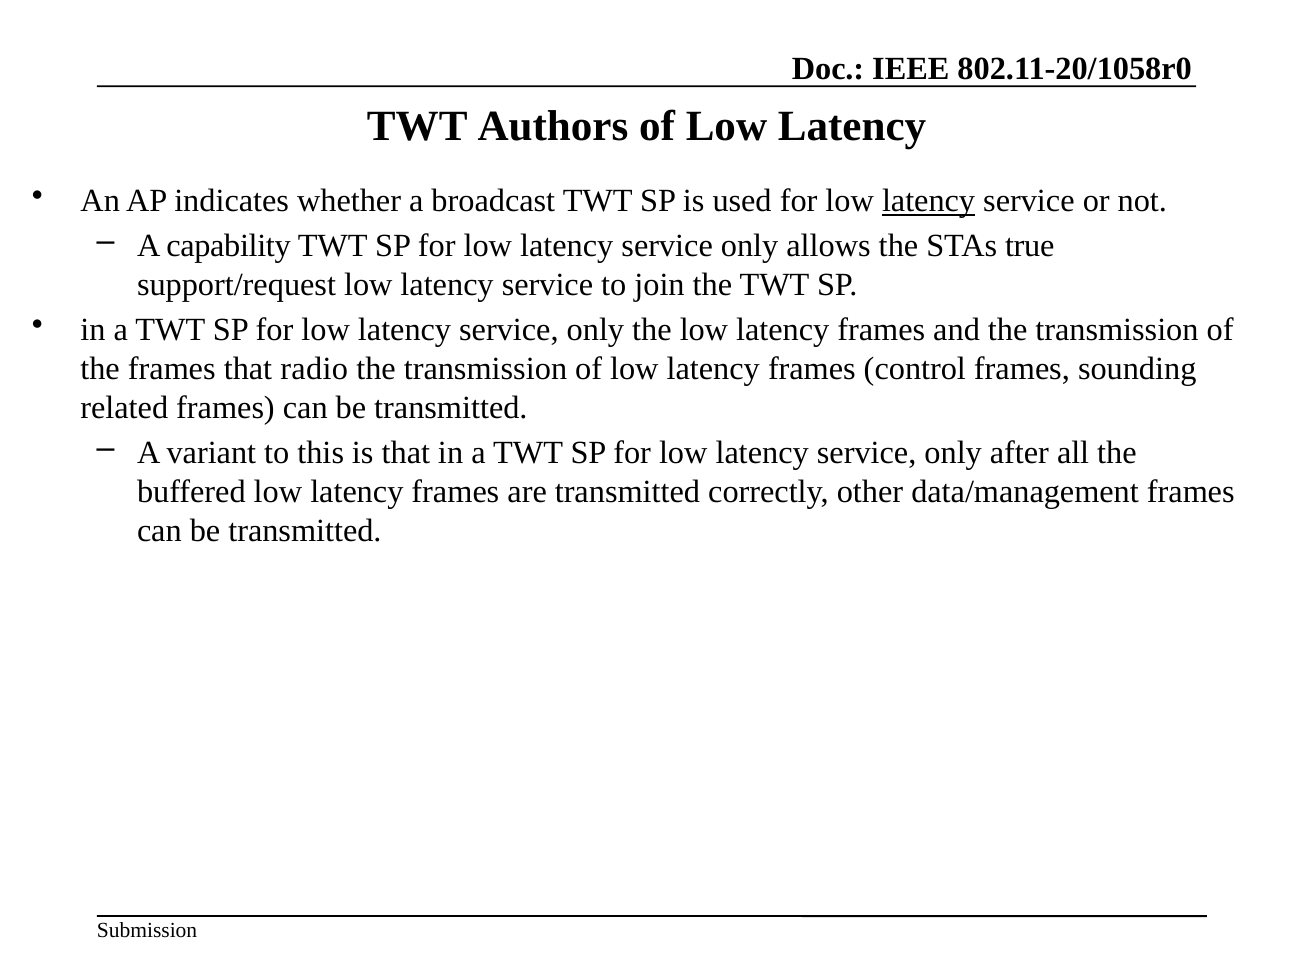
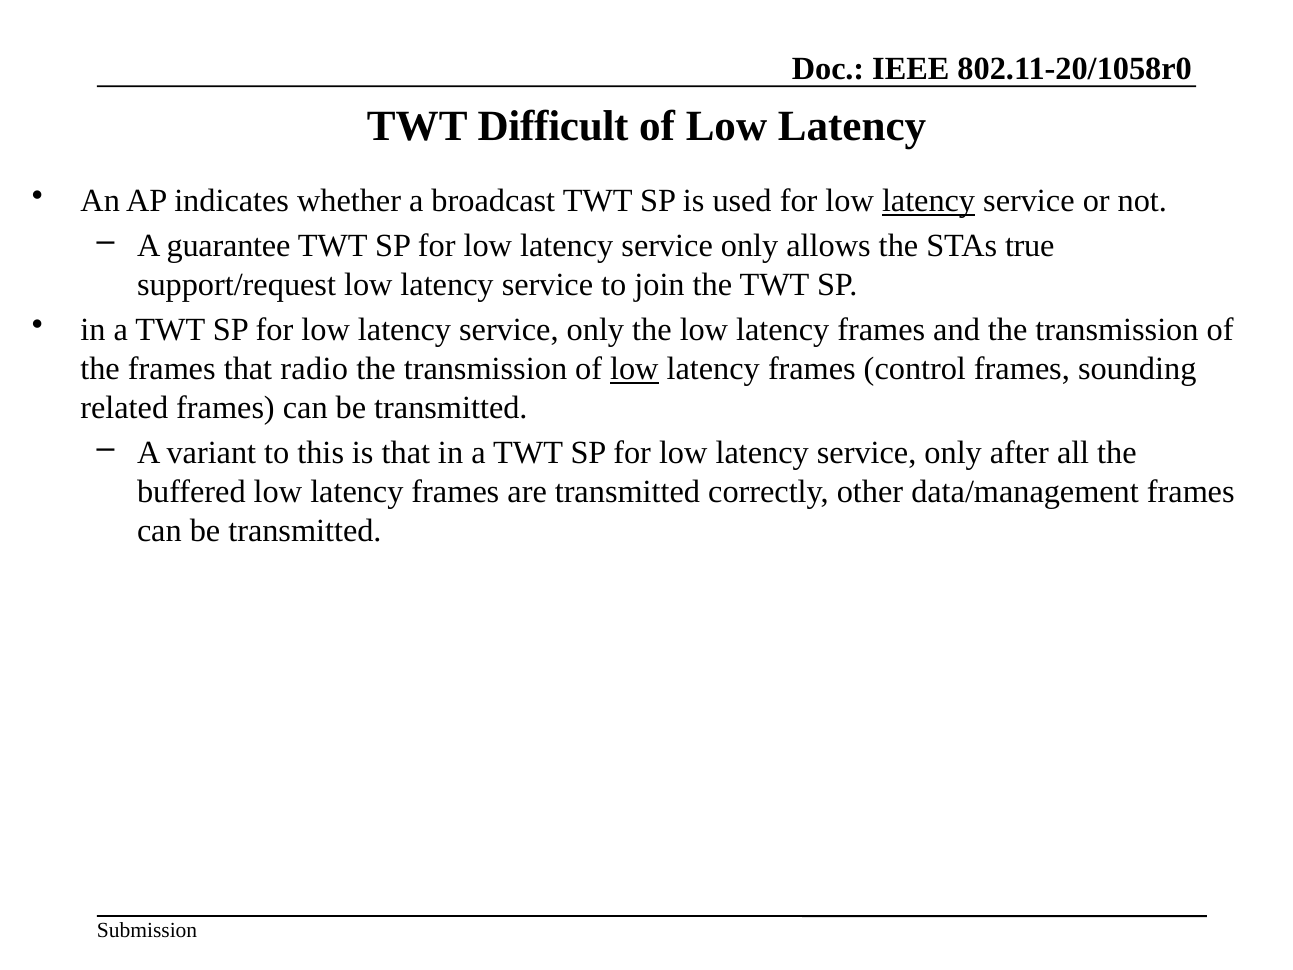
Authors: Authors -> Difficult (553, 126)
capability: capability -> guarantee (228, 246)
low underline: none -> present (634, 369)
